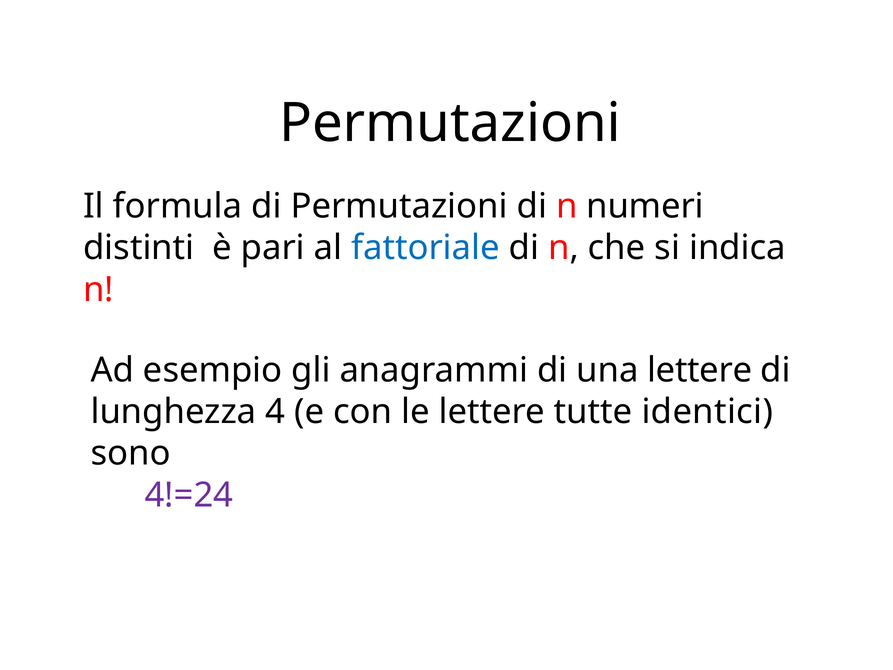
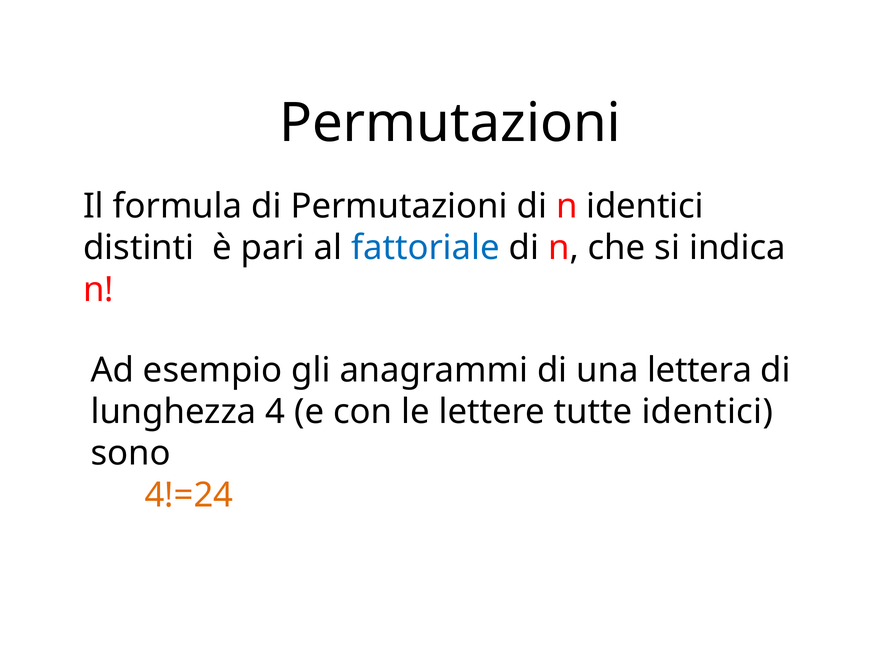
n numeri: numeri -> identici (645, 206)
una lettere: lettere -> lettera (700, 370)
4!=24 colour: purple -> orange (189, 495)
